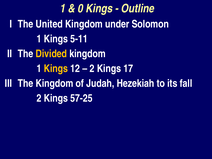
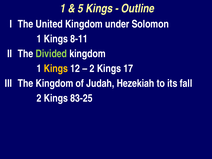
0: 0 -> 5 (80, 9)
5-11: 5-11 -> 8-11 (79, 39)
Divided colour: yellow -> light green (51, 54)
57-25: 57-25 -> 83-25 (81, 98)
